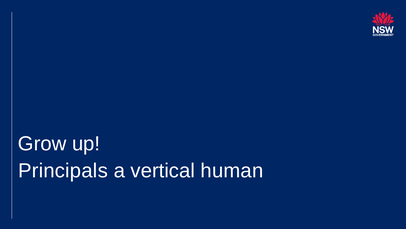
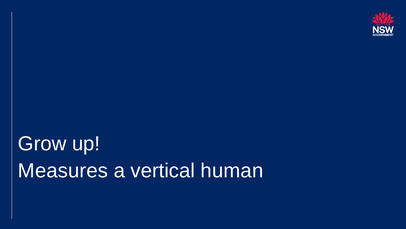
Principals: Principals -> Measures (63, 170)
